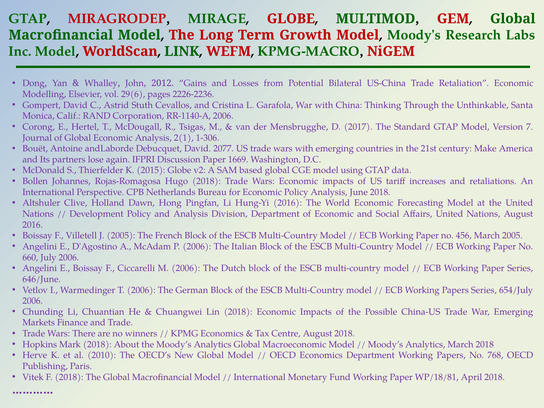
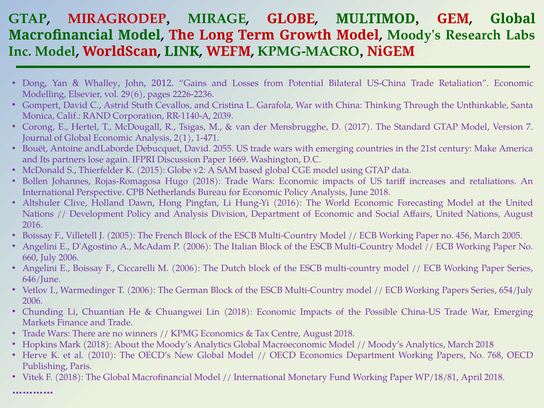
RR-1140-A 2006: 2006 -> 2039 (223, 116)
1-306: 1-306 -> 1-471 (208, 138)
2077: 2077 -> 2055 (224, 149)
